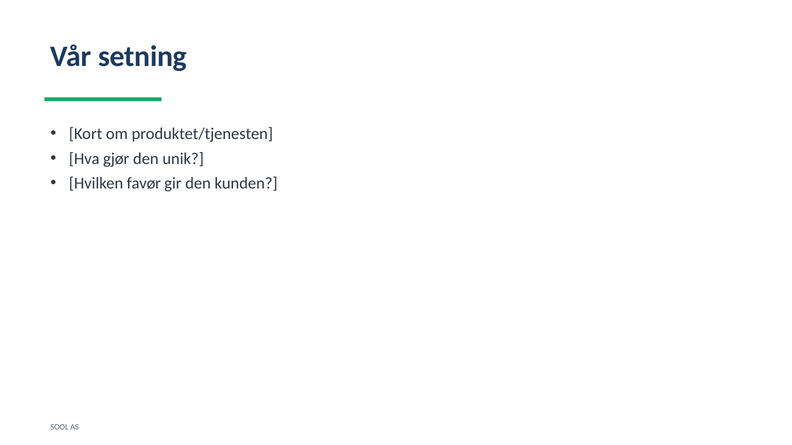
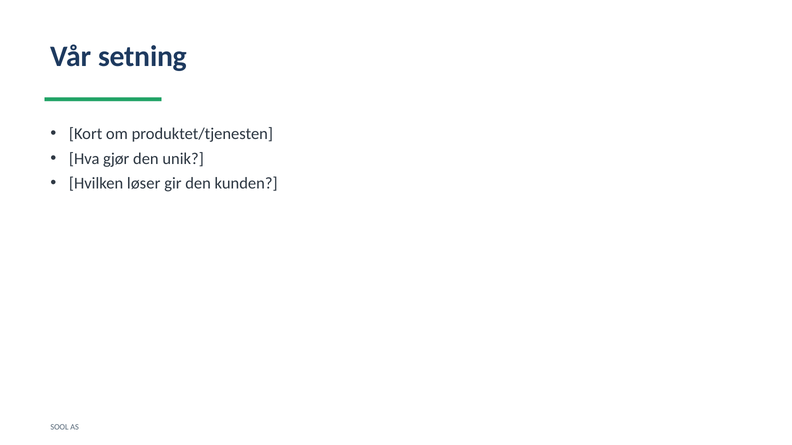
favør: favør -> løser (144, 184)
